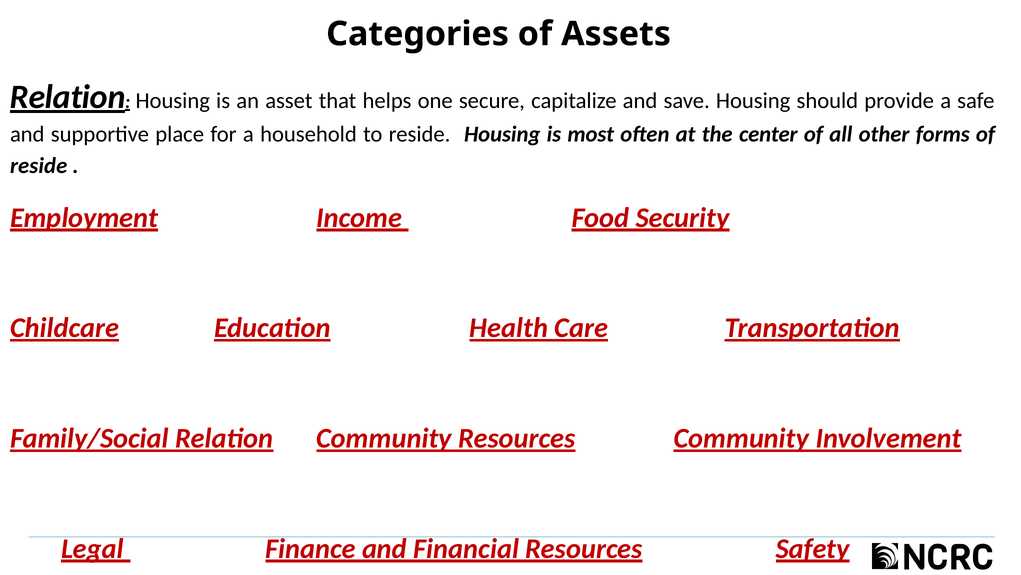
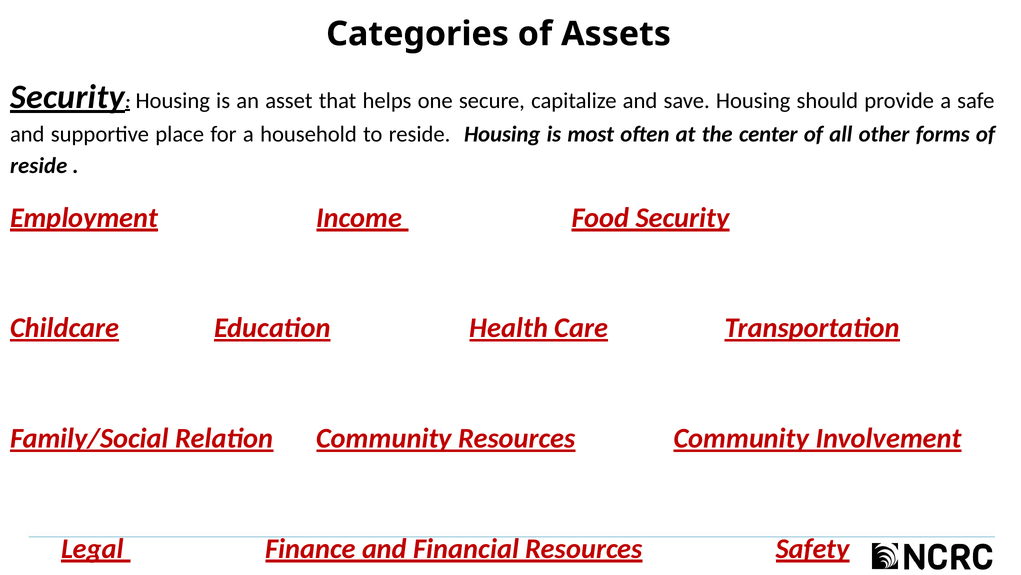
Relation: Relation -> Security (67, 97)
